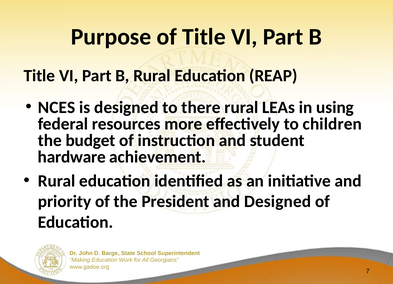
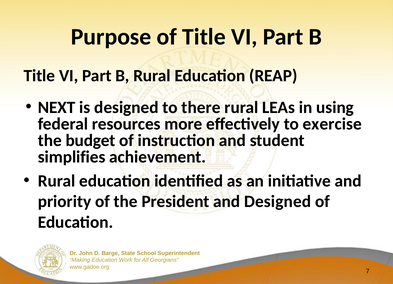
NCES: NCES -> NEXT (57, 107)
children: children -> exercise (332, 124)
hardware: hardware -> simplifies (72, 157)
